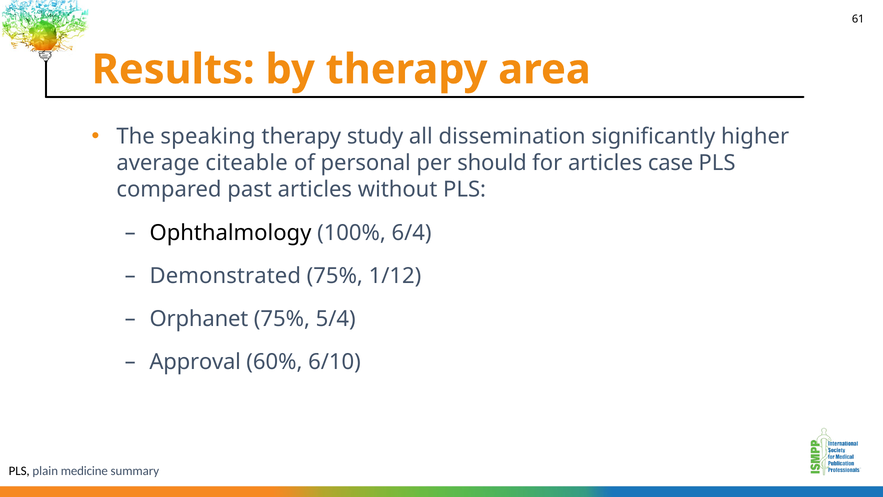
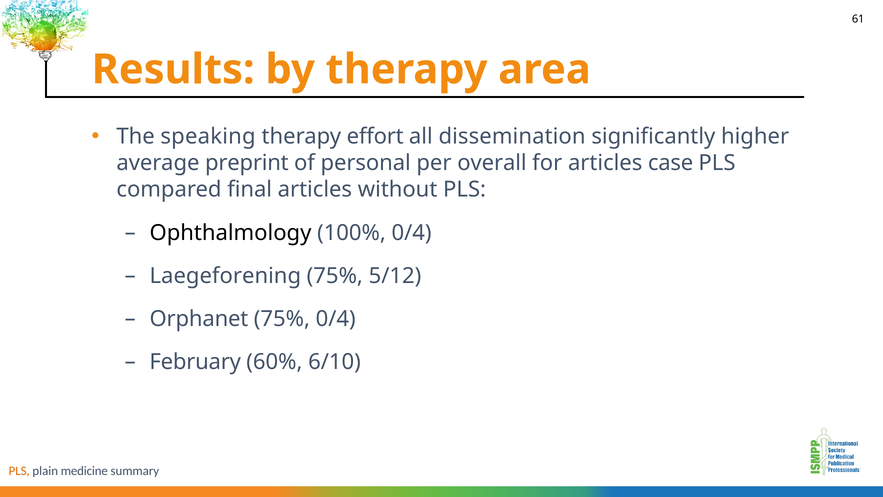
study: study -> effort (375, 137)
citeable: citeable -> preprint (247, 163)
should: should -> overall (492, 163)
past: past -> final (250, 190)
100% 6/4: 6/4 -> 0/4 (412, 233)
Demonstrated: Demonstrated -> Laegeforening (225, 276)
1/12: 1/12 -> 5/12 (395, 276)
75% 5/4: 5/4 -> 0/4 (336, 319)
Approval: Approval -> February (195, 362)
PLS colour: black -> orange (19, 471)
